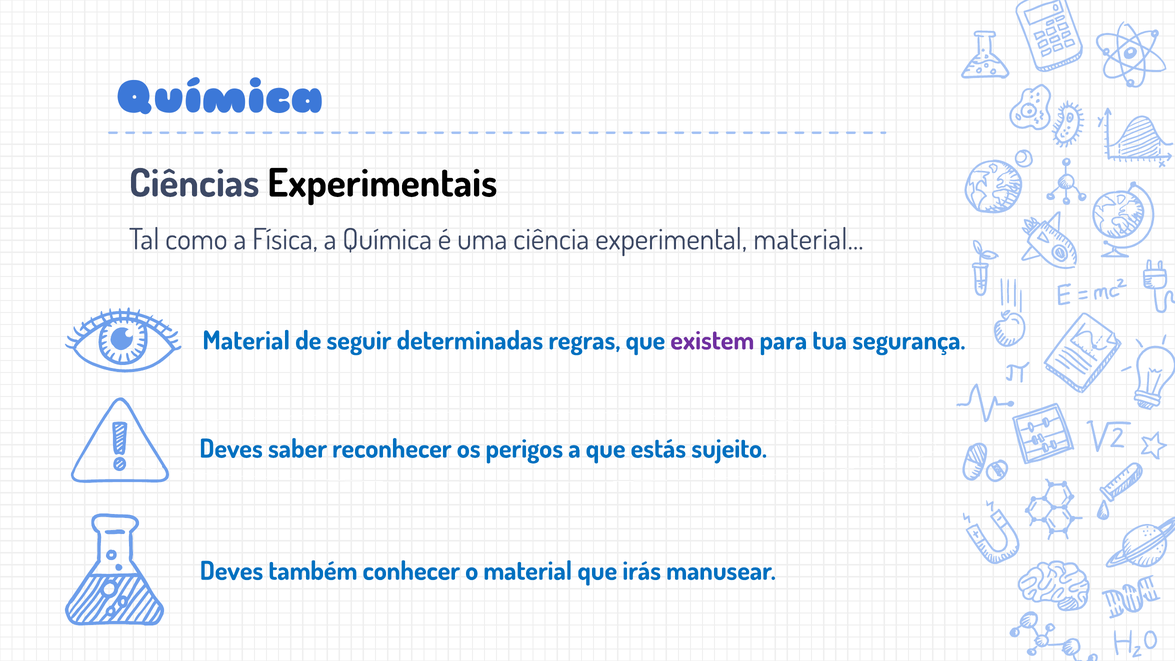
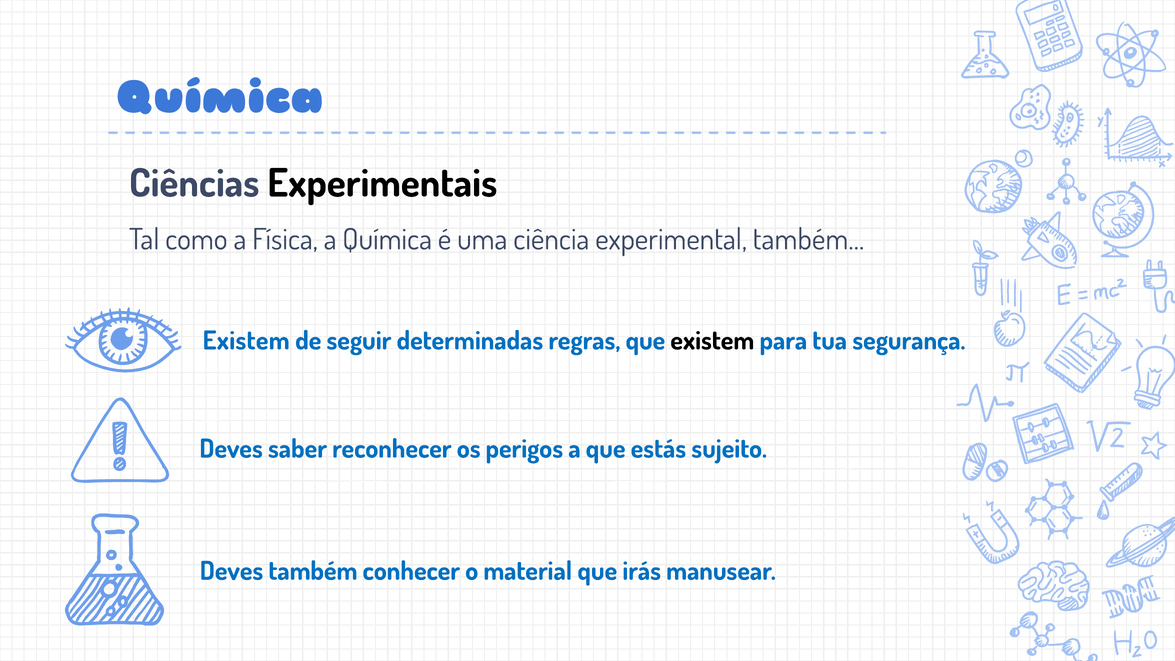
material…: material… -> também… (808, 240)
Material: Material -> Existem (246, 341)
existem colour: purple -> black (712, 341)
